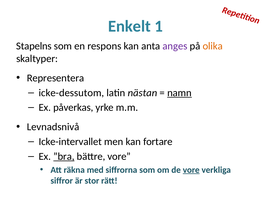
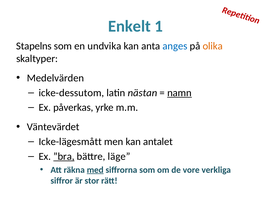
respons: respons -> undvika (104, 46)
anges colour: purple -> blue (175, 46)
Representera: Representera -> Medelvärden (55, 78)
Levnadsnivå: Levnadsnivå -> Väntevärdet (53, 127)
Icke-intervallet: Icke-intervallet -> Icke-lägesmått (70, 142)
fortare: fortare -> antalet (158, 142)
bättre vore: vore -> läge (119, 157)
med underline: none -> present (95, 170)
vore underline: present -> none (191, 170)
